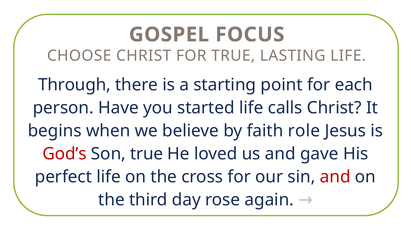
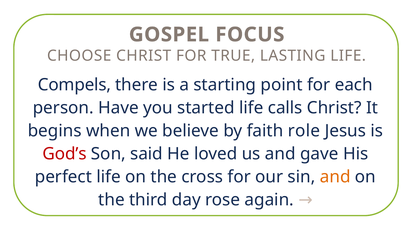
Through: Through -> Compels (74, 85)
Son true: true -> said (147, 154)
and colour: red -> orange (335, 177)
